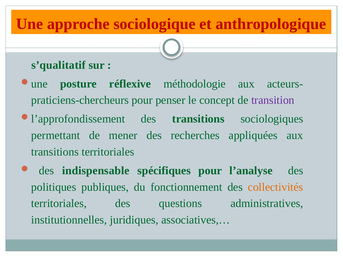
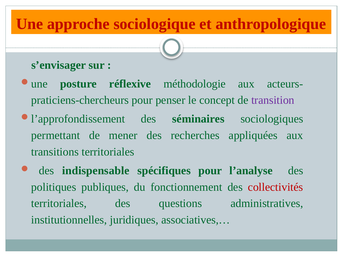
s’qualitatif: s’qualitatif -> s’envisager (59, 65)
des transitions: transitions -> séminaires (198, 119)
collectivités colour: orange -> red (276, 187)
